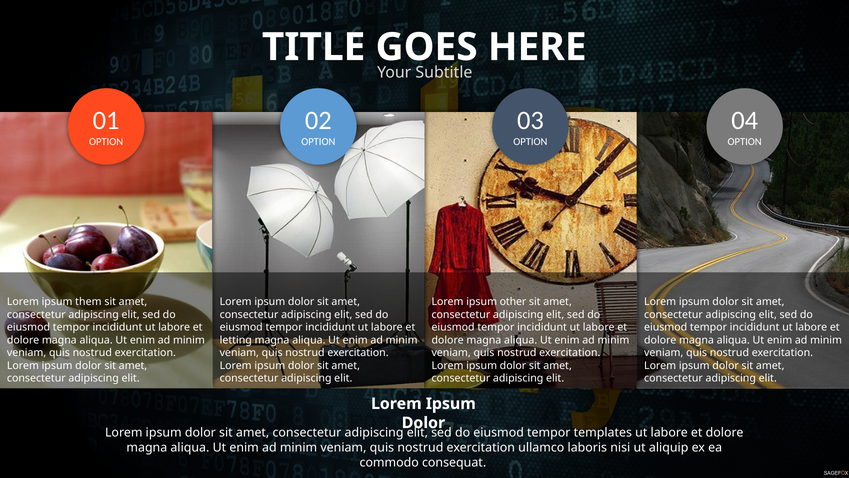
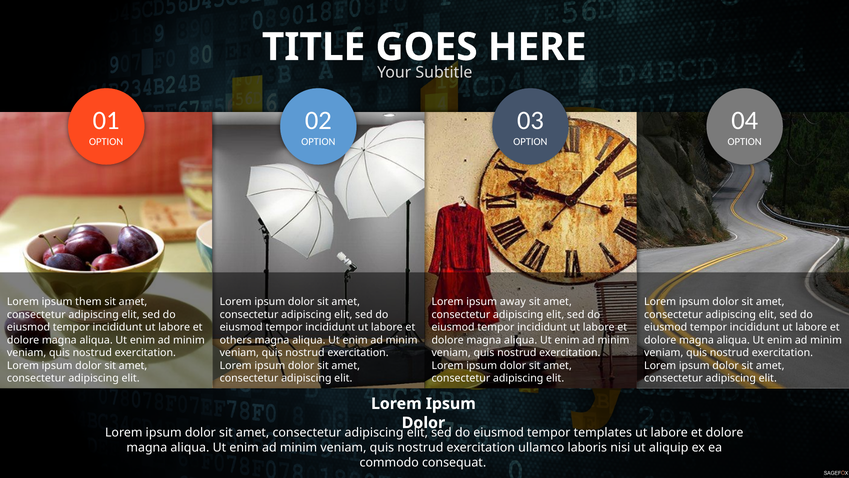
other: other -> away (513, 302)
letting: letting -> others (236, 340)
